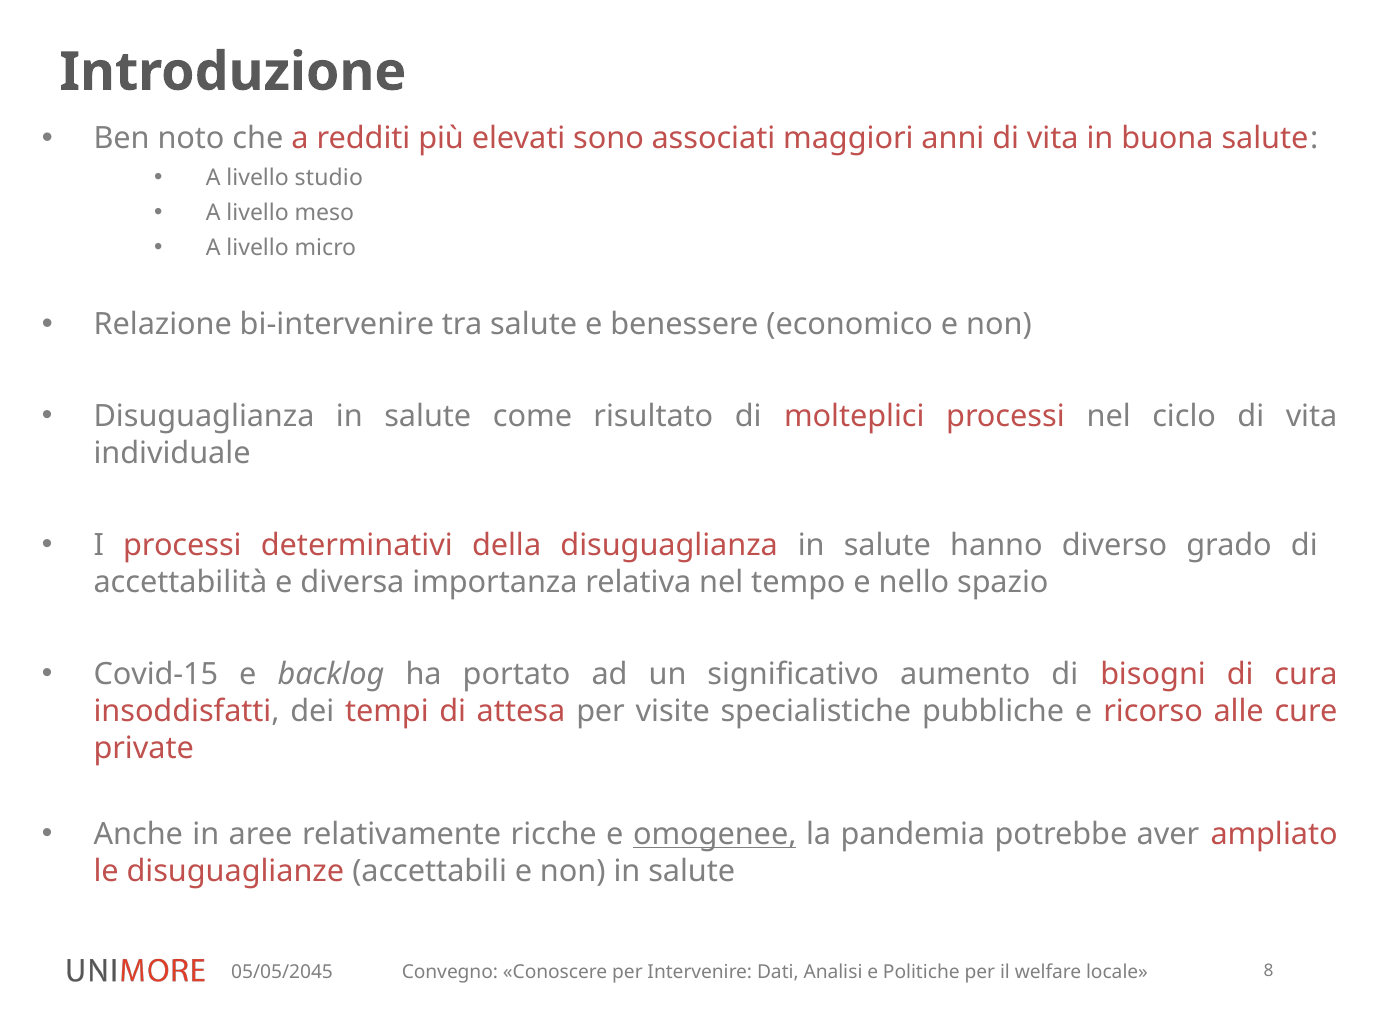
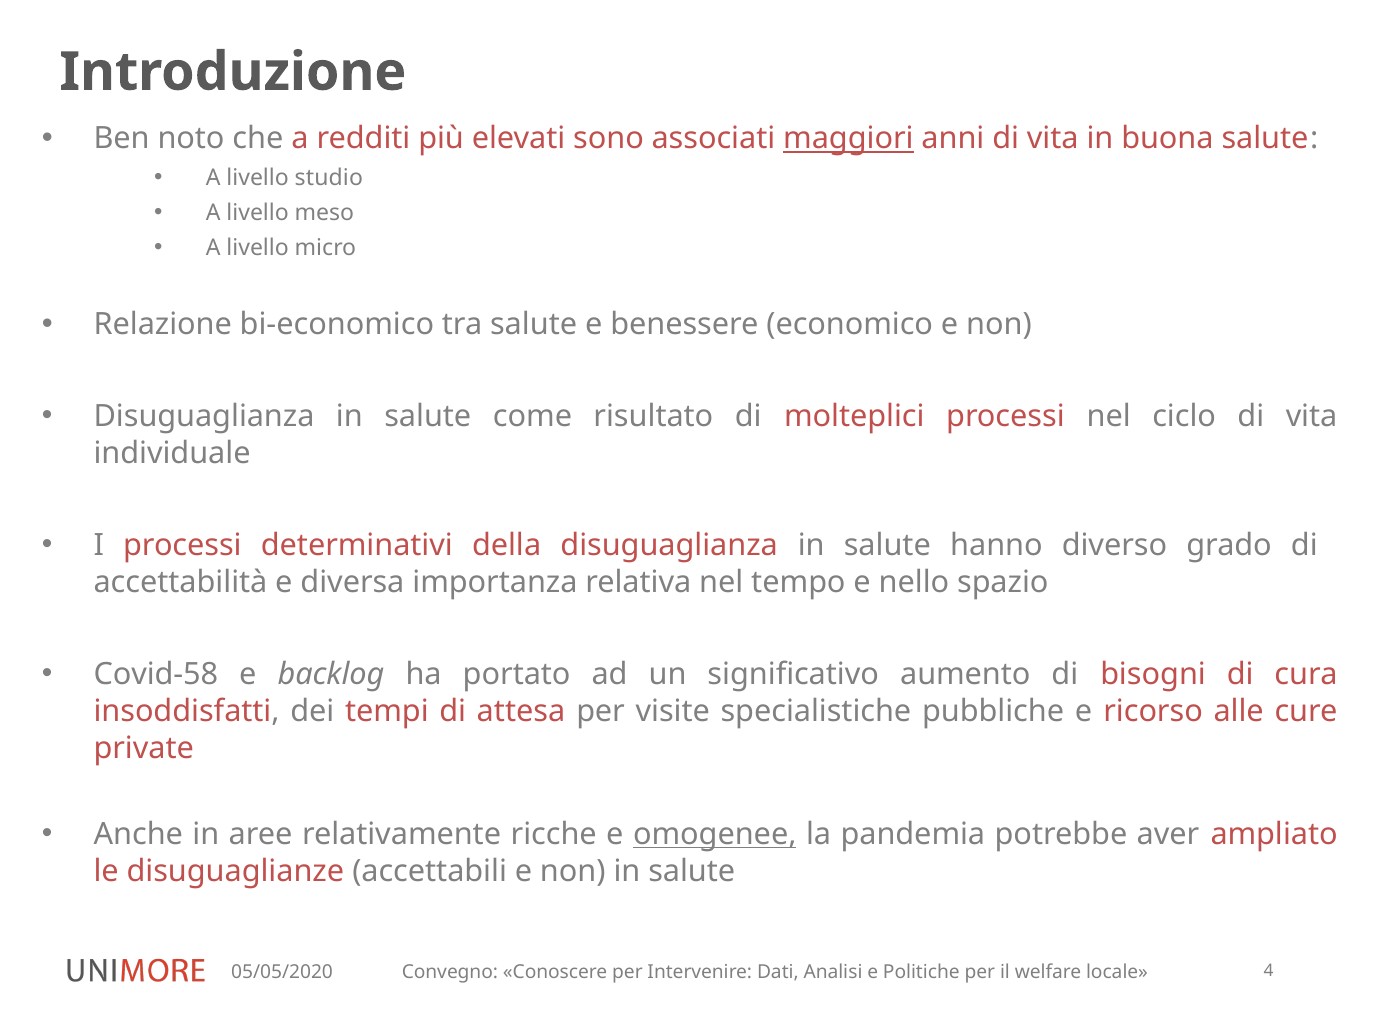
maggiori underline: none -> present (848, 139)
bi-intervenire: bi-intervenire -> bi-economico (337, 325)
Covid-15: Covid-15 -> Covid-58 (156, 675)
05/05/2045: 05/05/2045 -> 05/05/2020 (282, 973)
8: 8 -> 4 (1268, 972)
